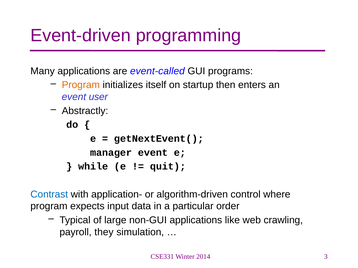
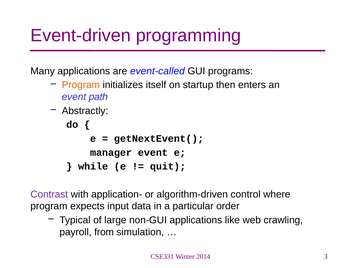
user: user -> path (98, 97)
Contrast colour: blue -> purple (49, 195)
they: they -> from (104, 232)
